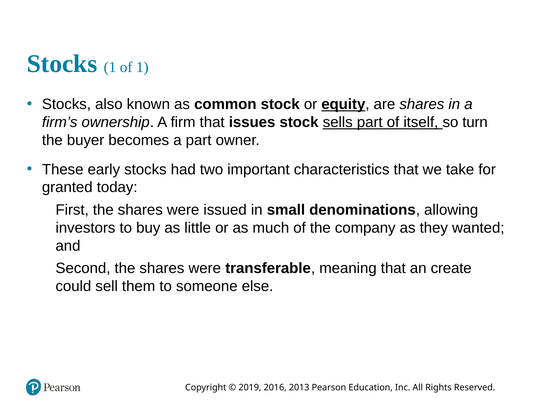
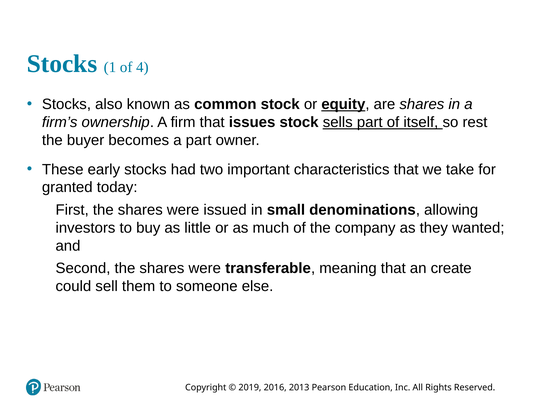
of 1: 1 -> 4 (142, 67)
turn: turn -> rest (475, 122)
